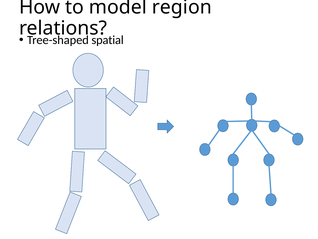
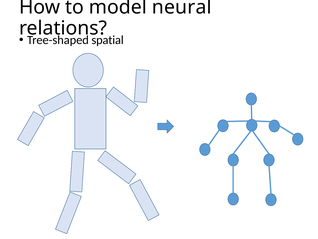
region: region -> neural (182, 7)
